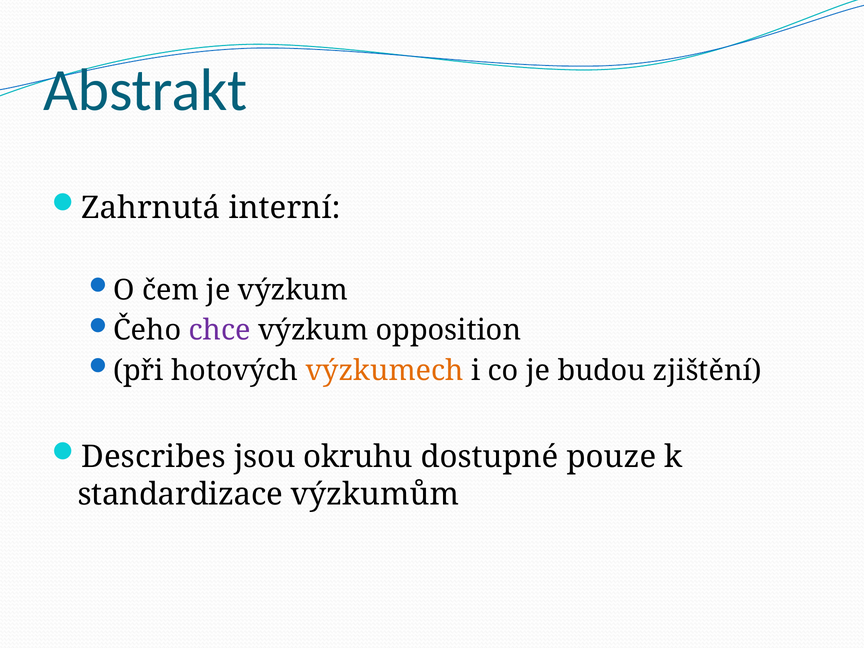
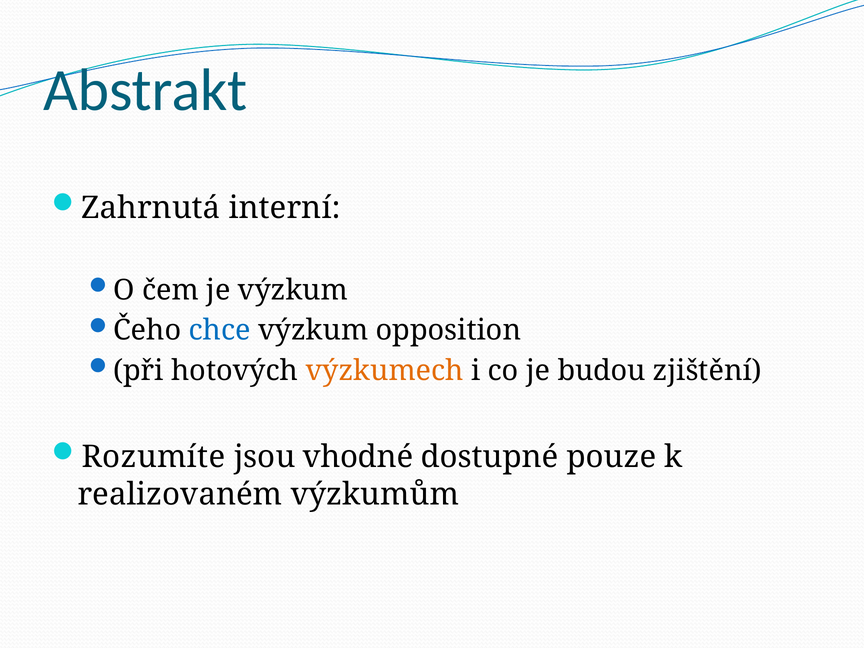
chce colour: purple -> blue (220, 330)
Describes: Describes -> Rozumíte (153, 457)
okruhu: okruhu -> vhodné (358, 457)
standardizace: standardizace -> realizovaném (180, 494)
